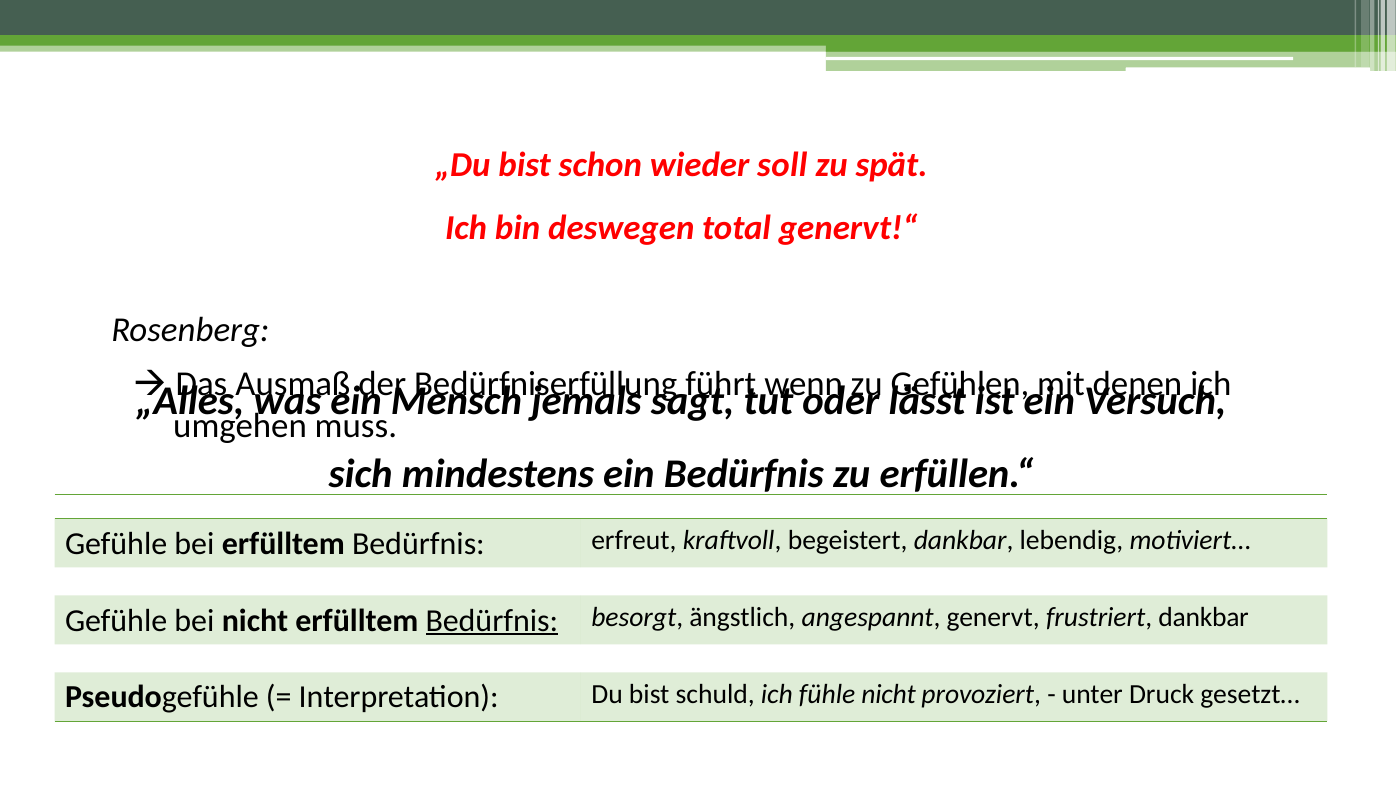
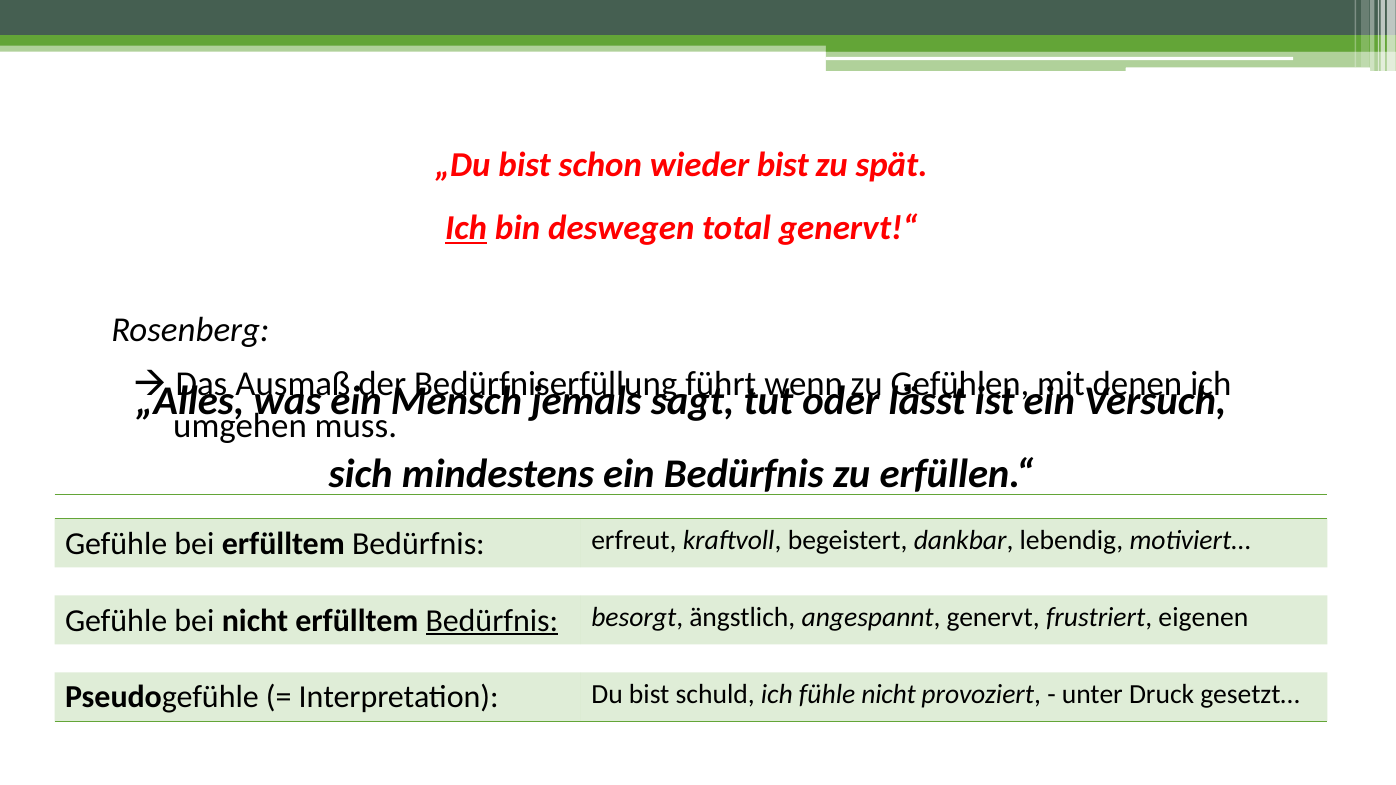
wieder soll: soll -> bist (783, 165)
Ich underline: none -> present (466, 228)
frustriert dankbar: dankbar -> eigenen (1203, 618)
